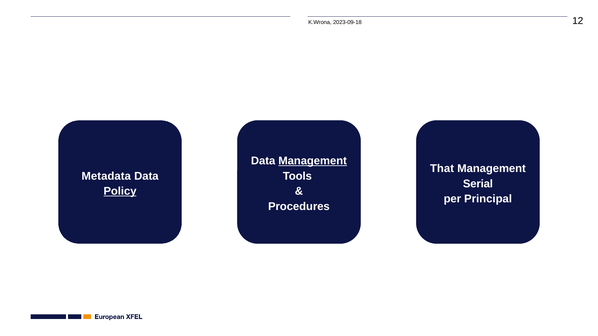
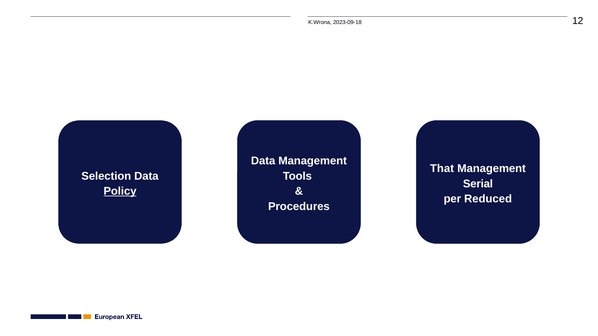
Management underline: present -> none (313, 161)
Metadata: Metadata -> Selection (106, 176)
Principal: Principal -> Reduced (488, 199)
